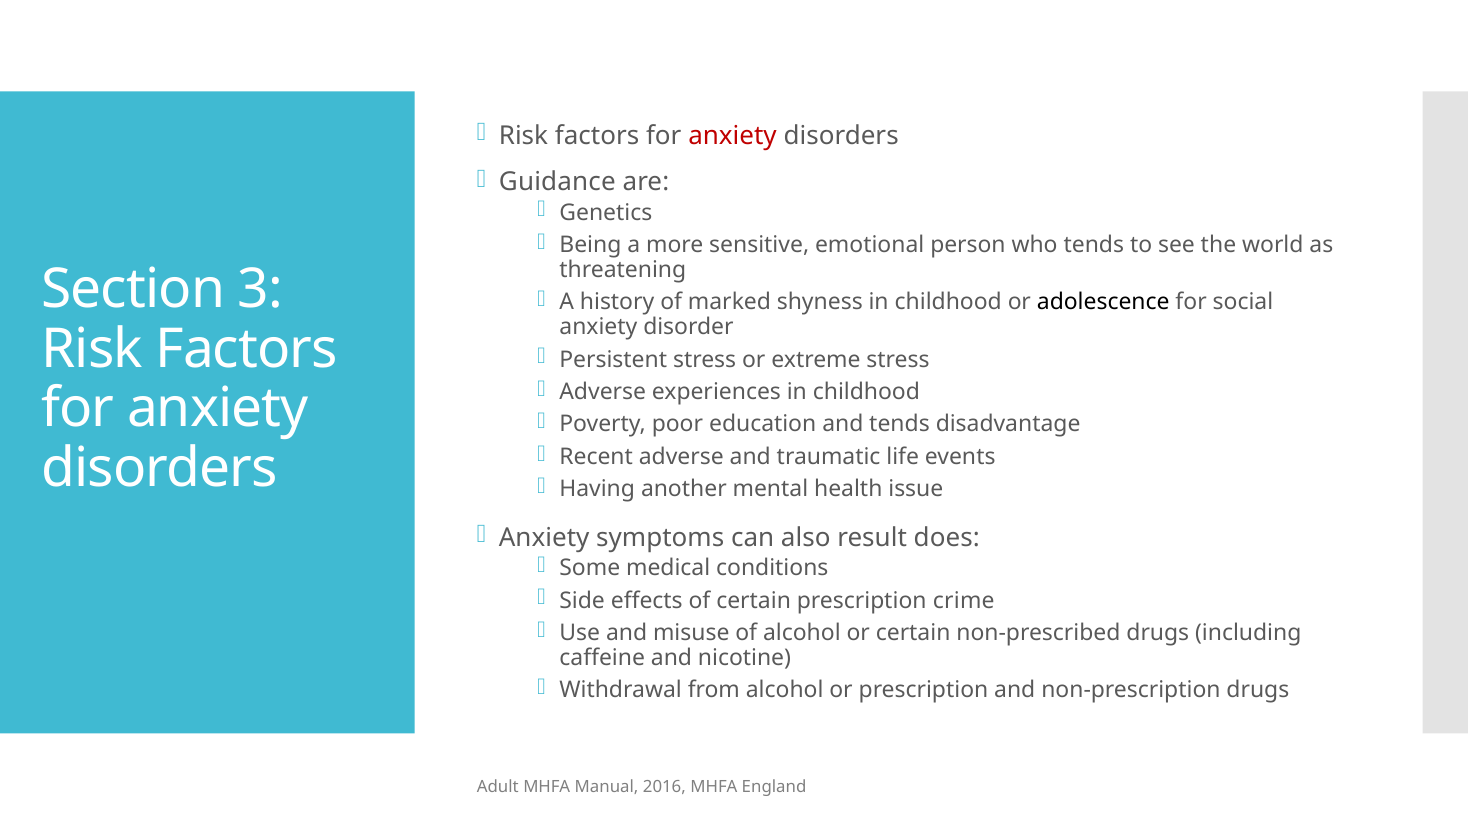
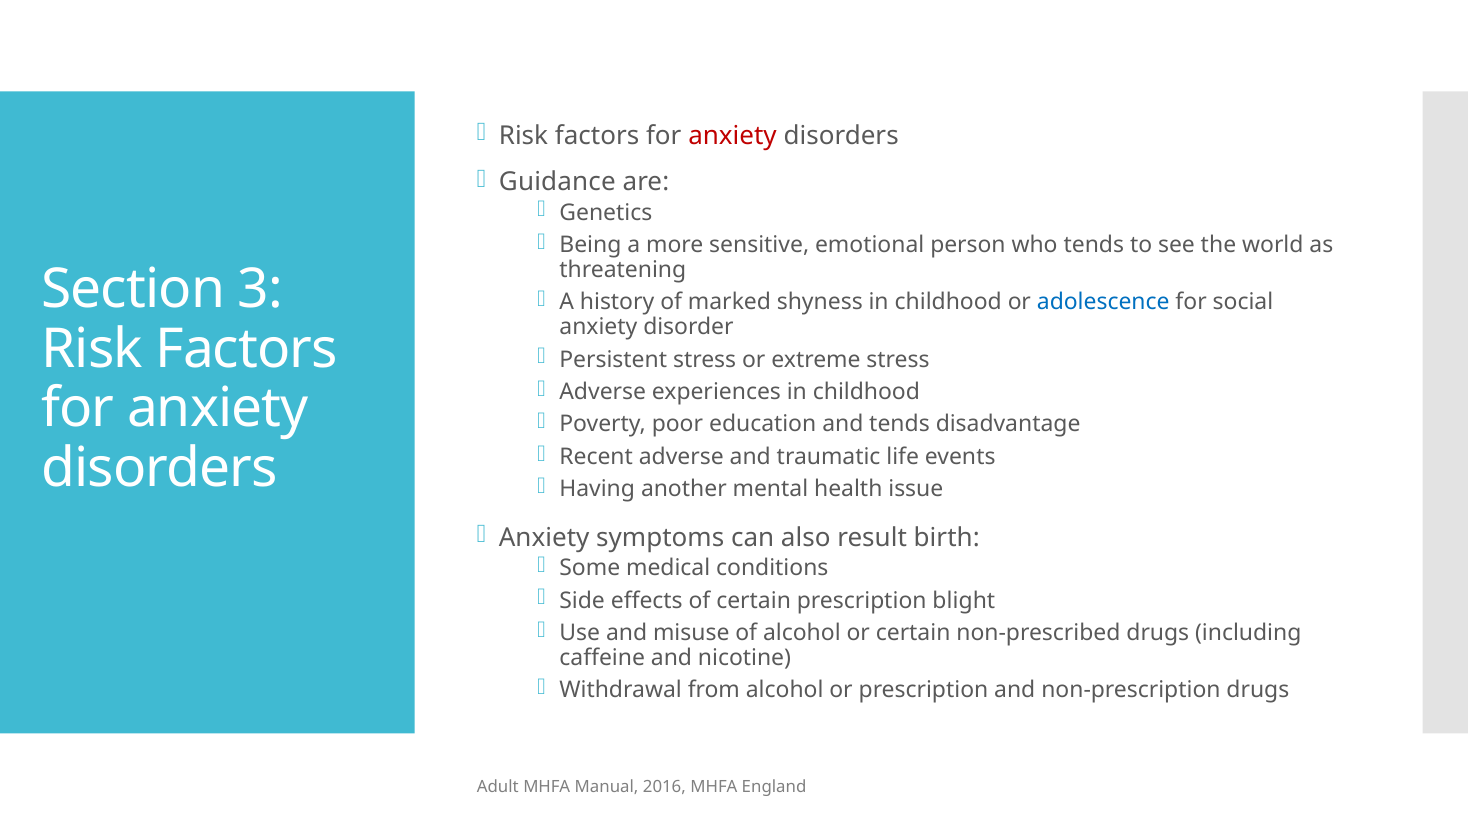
adolescence colour: black -> blue (1103, 302)
does: does -> birth (947, 538)
crime: crime -> blight (964, 600)
